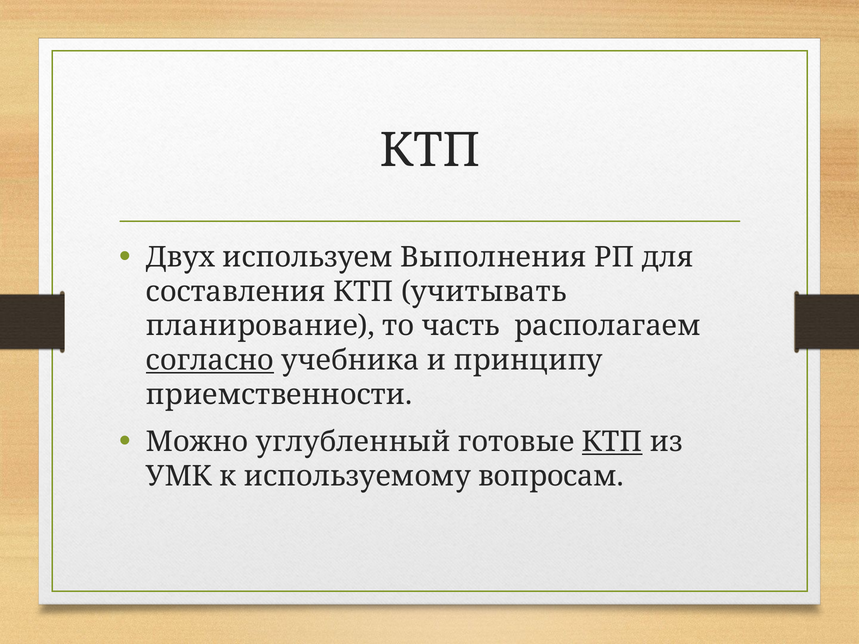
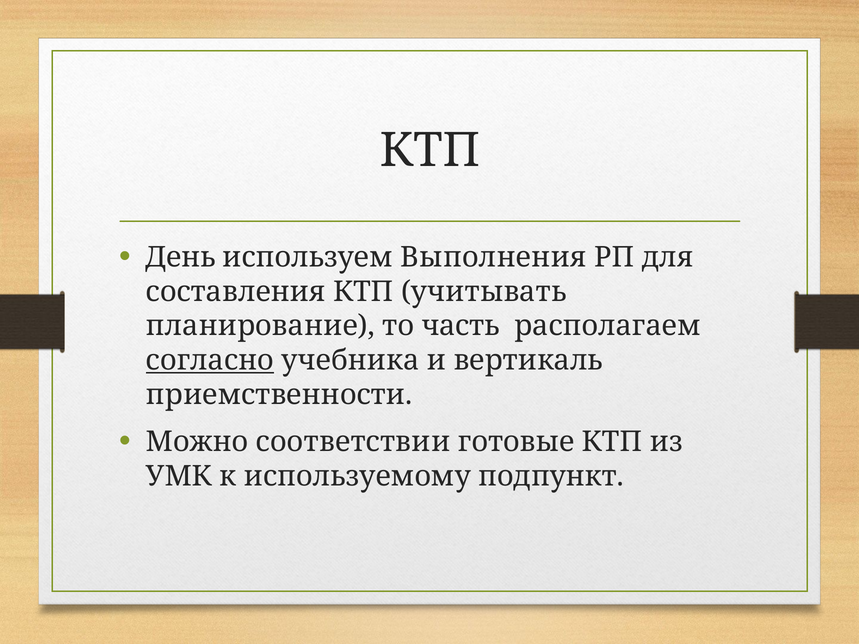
Двух: Двух -> День (181, 257)
принципу: принципу -> вертикаль (528, 360)
углубленный: углубленный -> соответствии (353, 442)
КТП underline: present -> none (612, 442)
вопросам: вопросам -> подпункт (551, 476)
